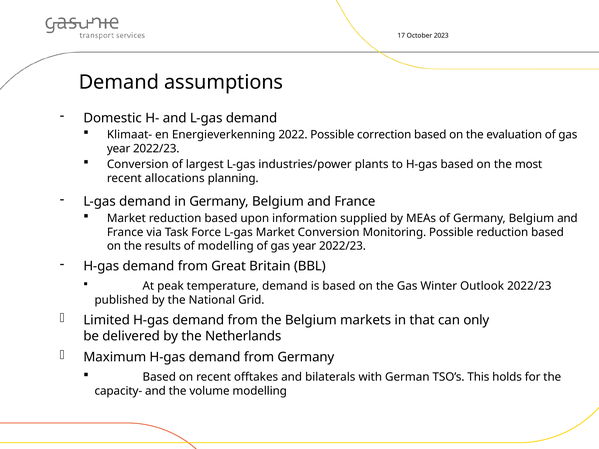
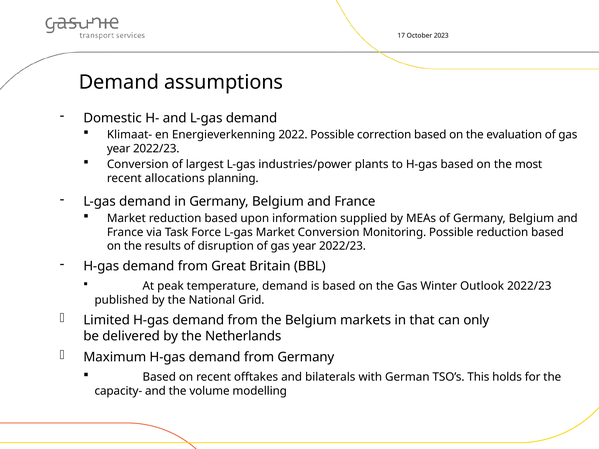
of modelling: modelling -> disruption (226, 246)
